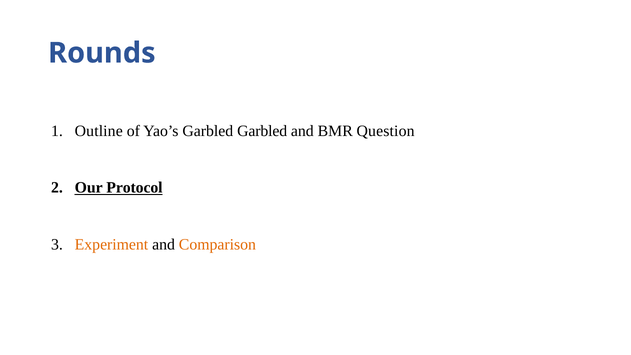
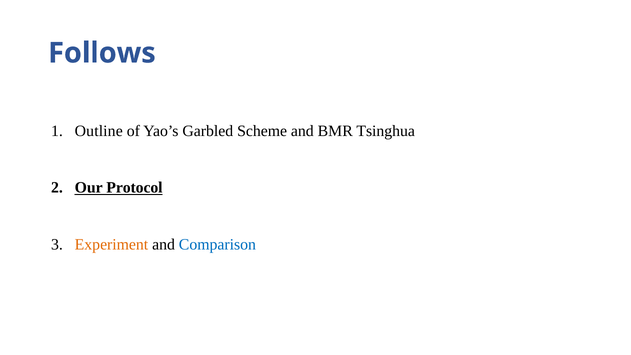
Rounds: Rounds -> Follows (102, 53)
Garbled Garbled: Garbled -> Scheme (262, 131)
Question: Question -> Tsinghua (386, 131)
Comparison colour: orange -> blue (217, 244)
